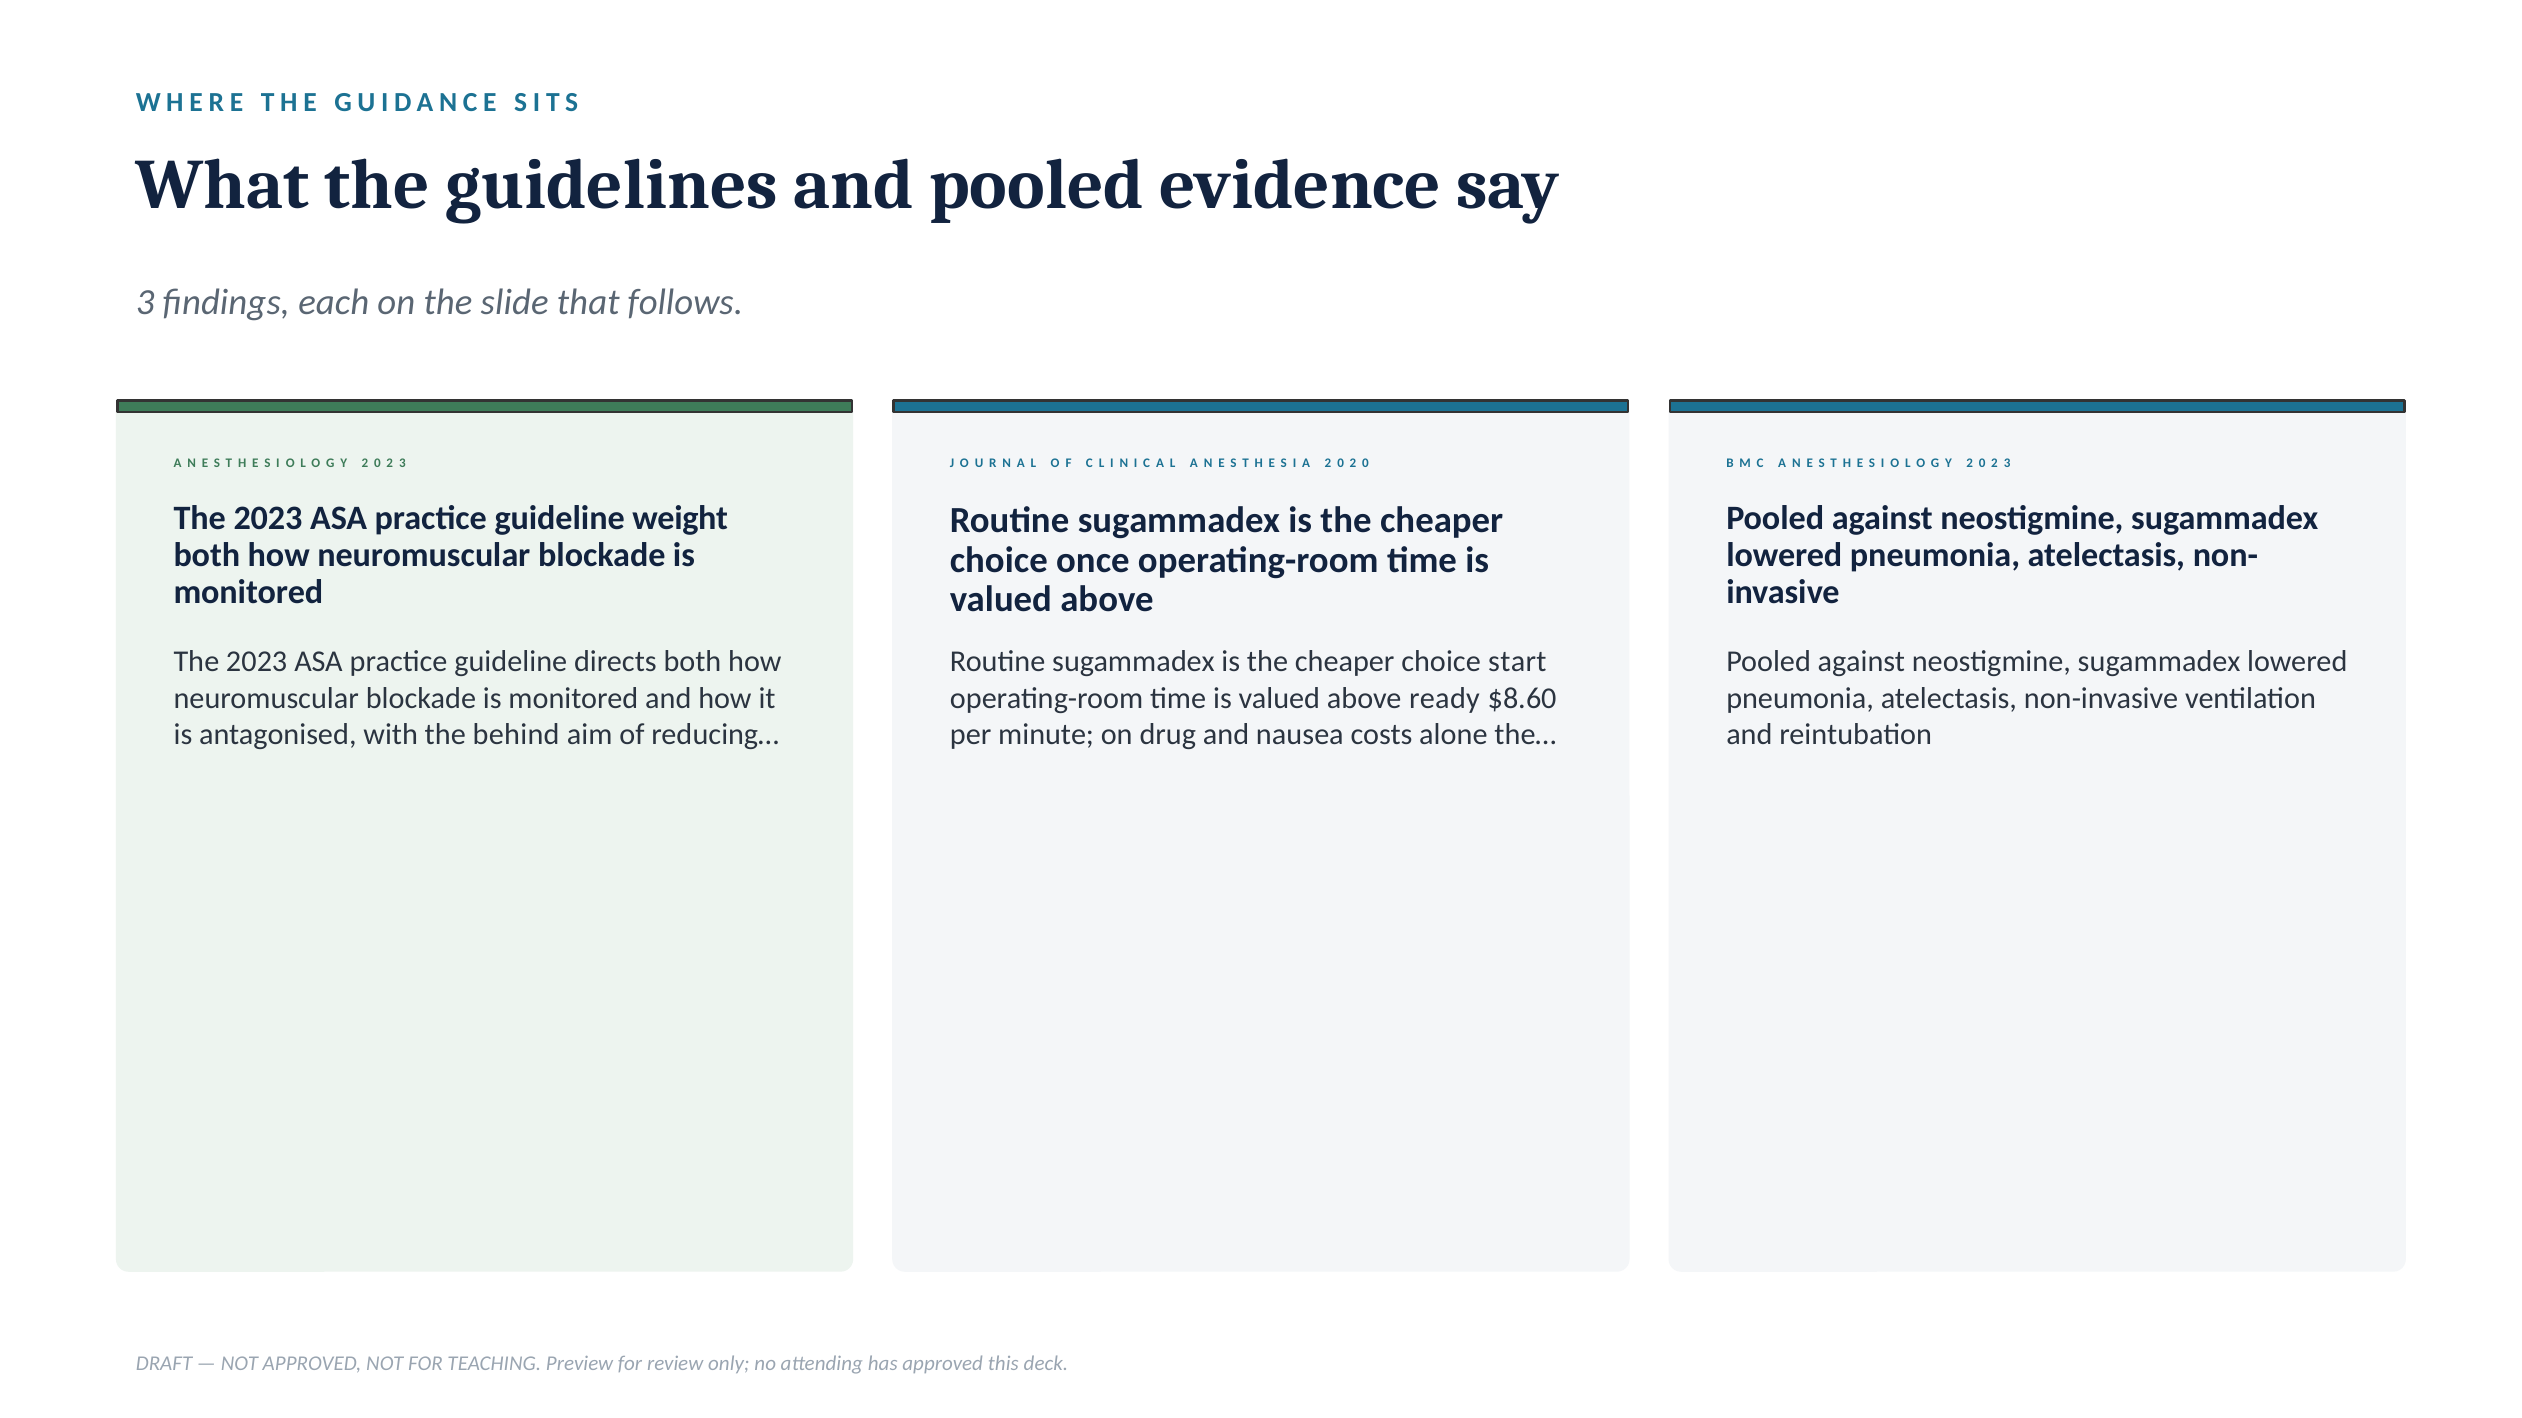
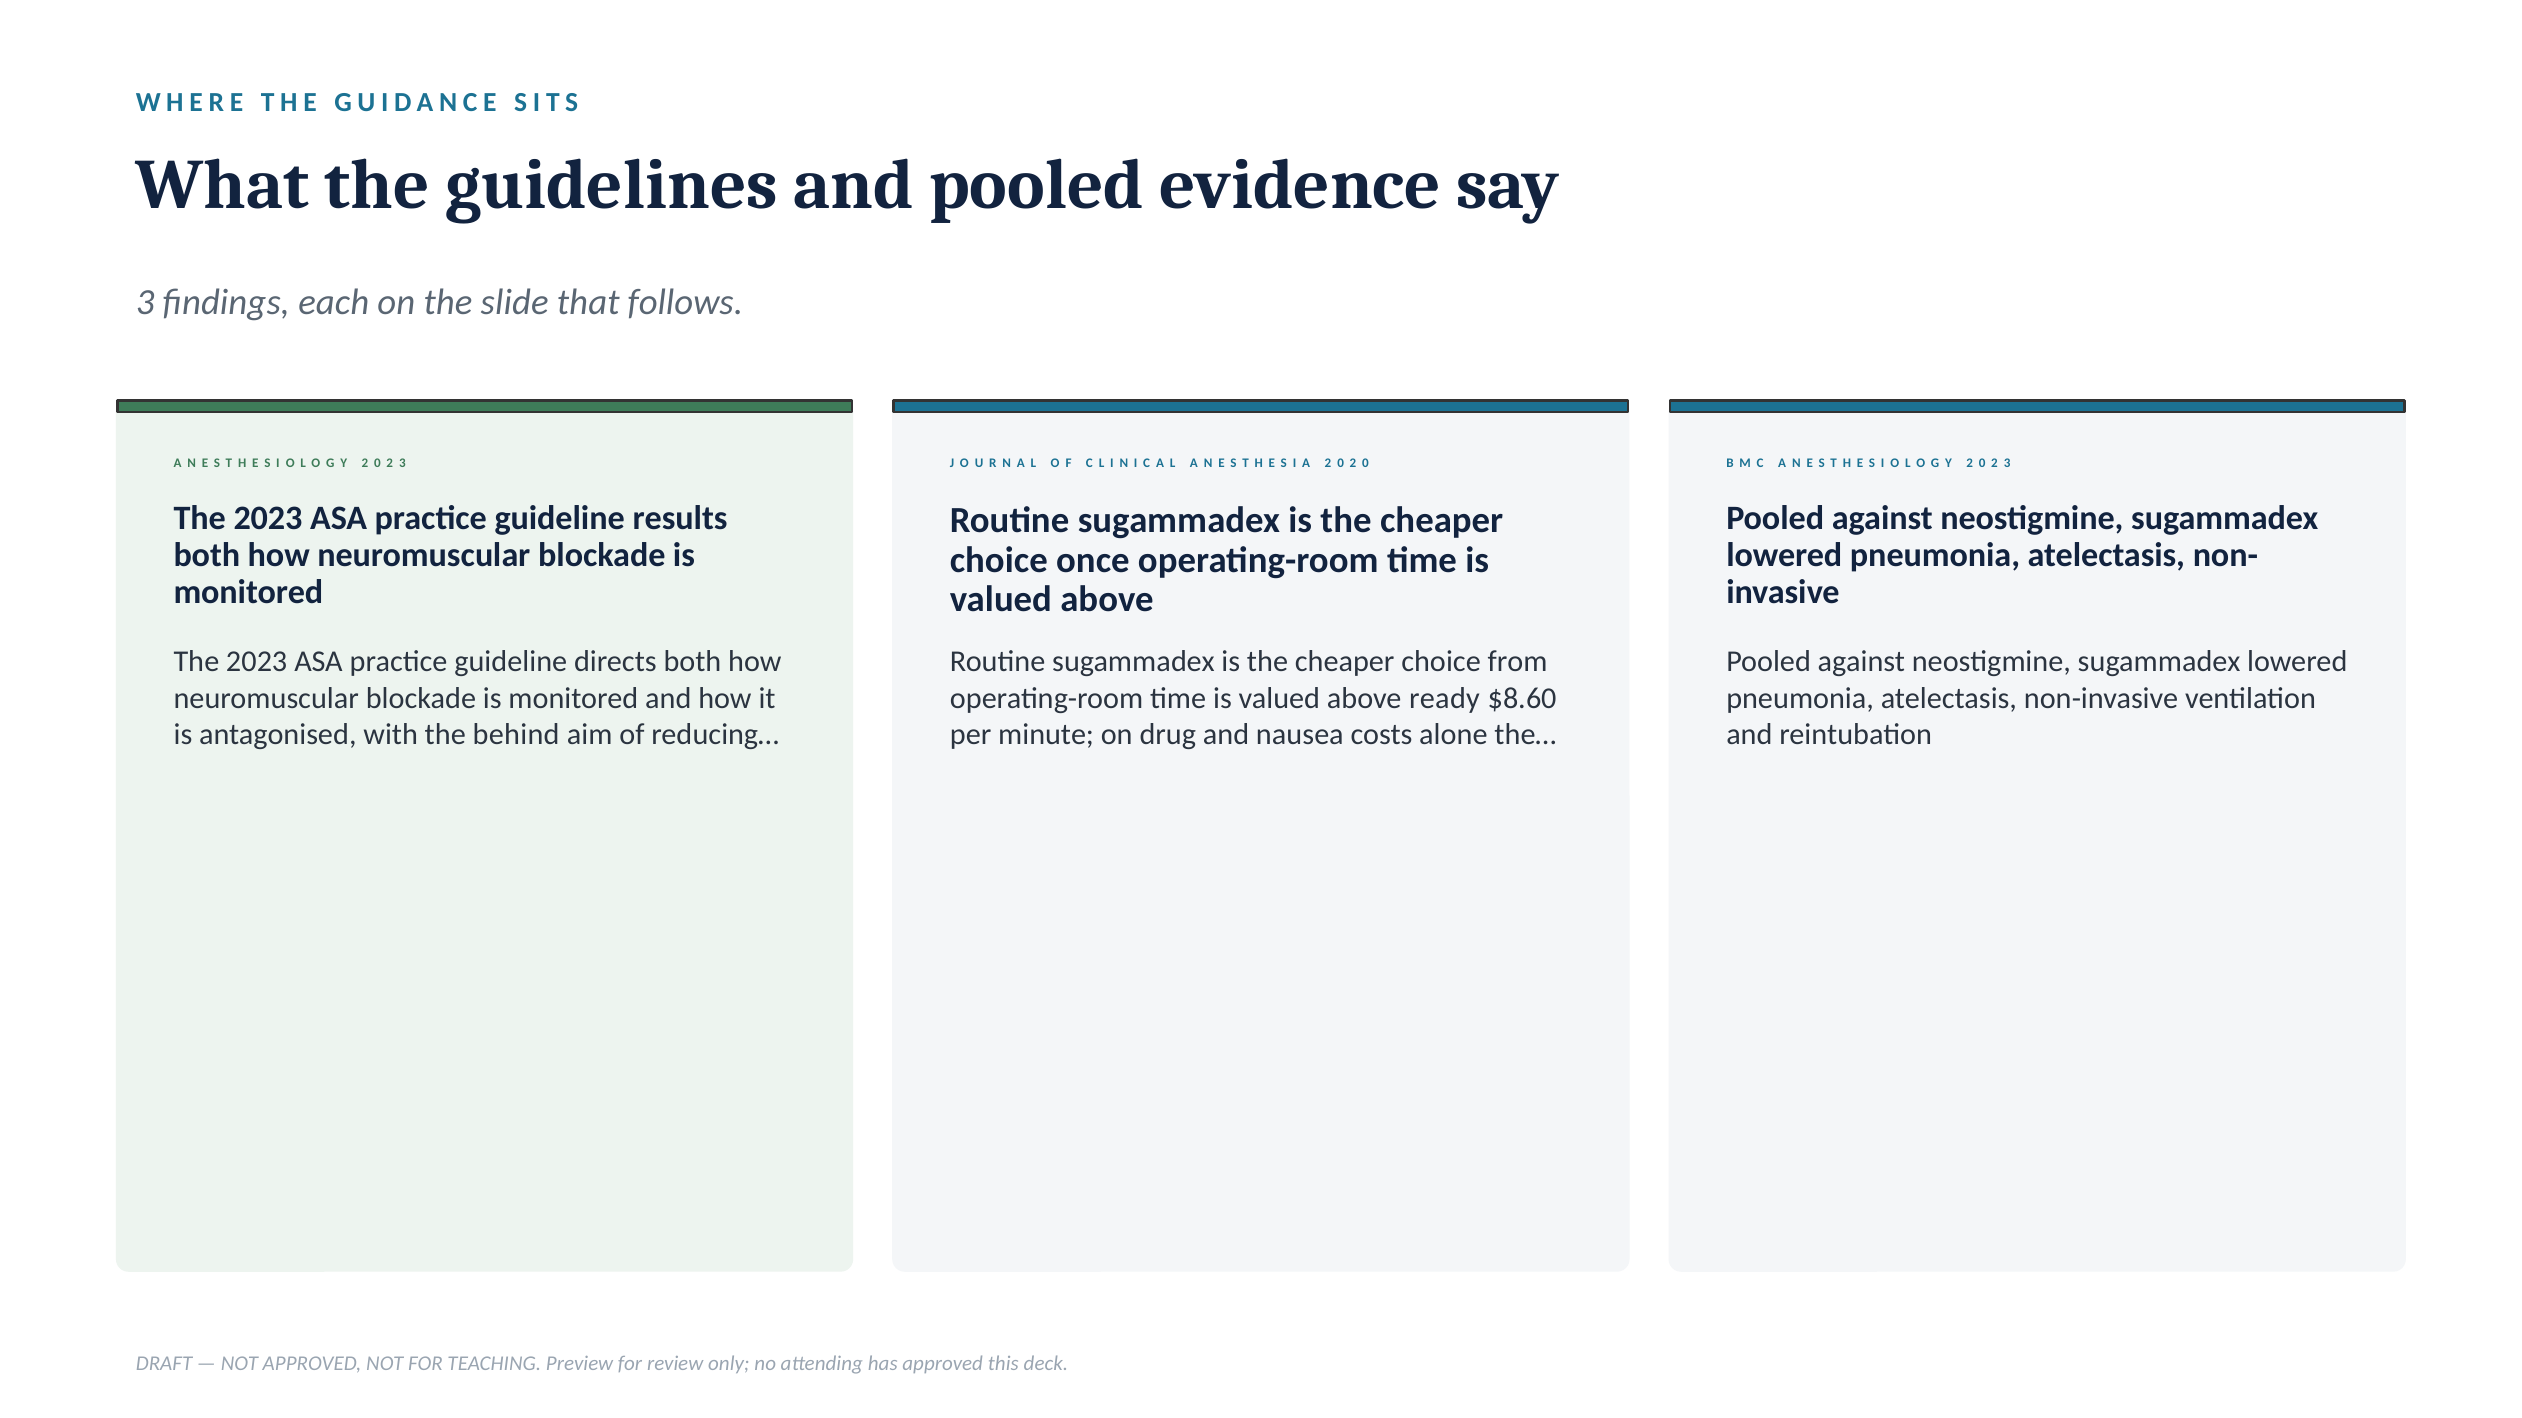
weight: weight -> results (680, 519)
start: start -> from (1518, 662)
